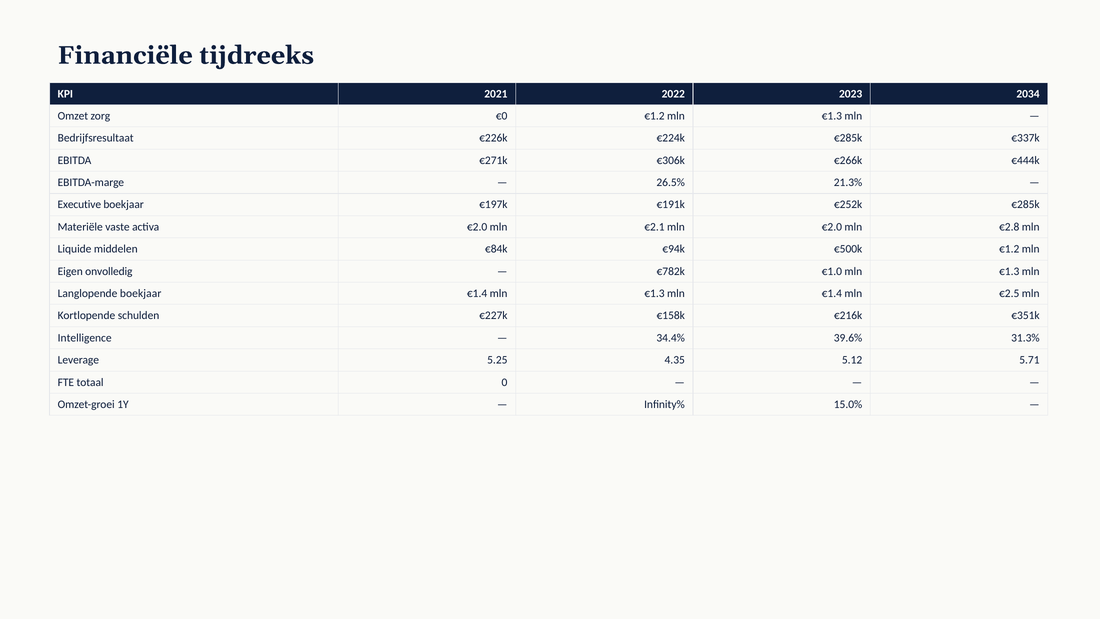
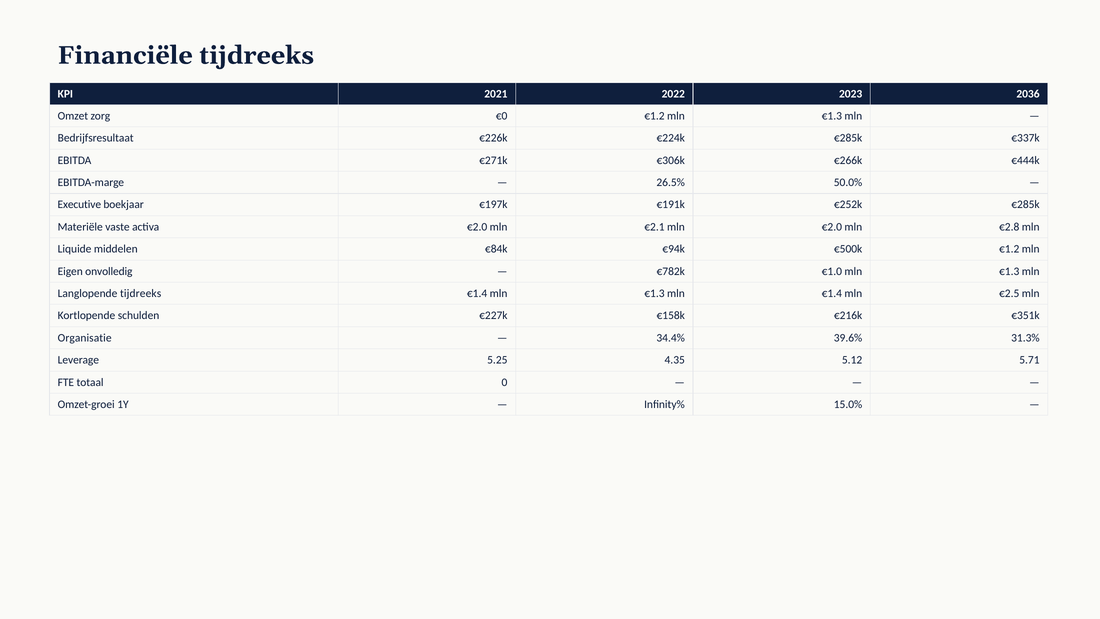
2034: 2034 -> 2036 (1028, 94)
21.3%: 21.3% -> 50.0% (848, 182)
Langlopende boekjaar: boekjaar -> tijdreeks (141, 293)
Intelligence: Intelligence -> Organisatie (85, 338)
